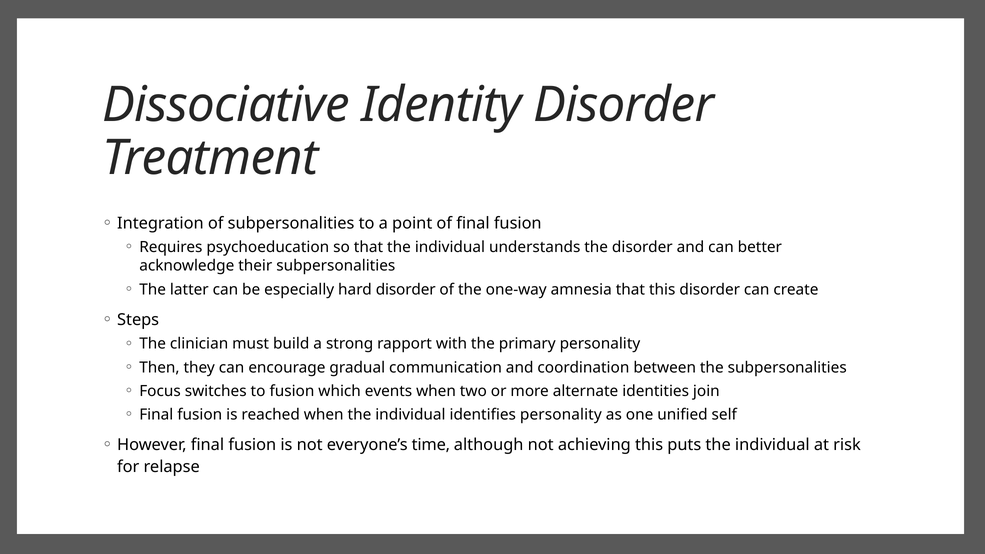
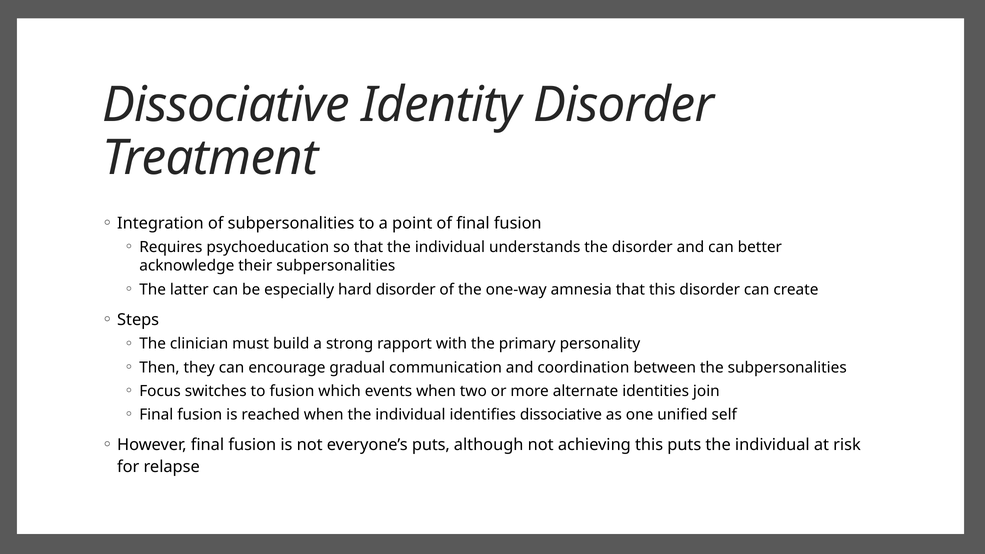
identifies personality: personality -> dissociative (561, 415)
everyone’s time: time -> puts (431, 445)
